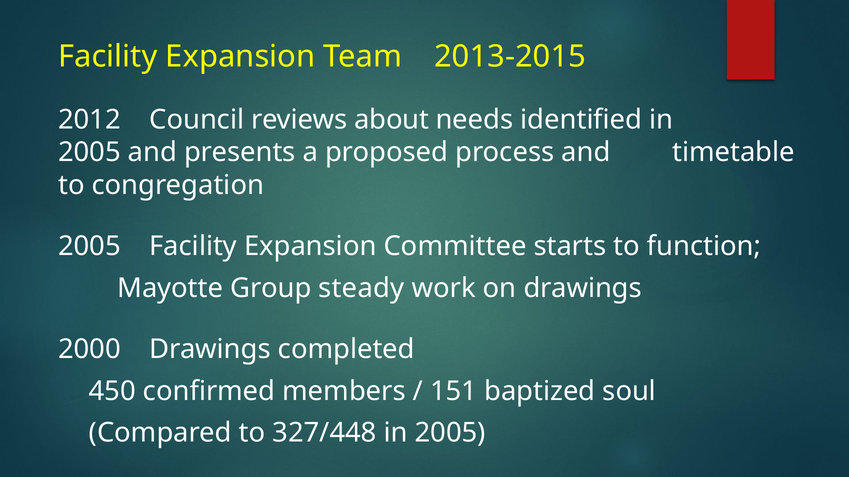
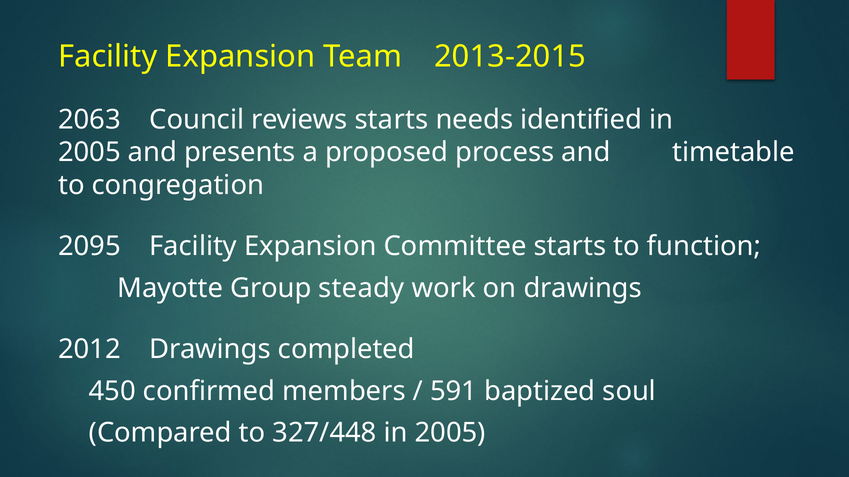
2012: 2012 -> 2063 (89, 120)
reviews about: about -> starts (391, 120)
2005: 2005 -> 2095 (89, 247)
2000: 2000 -> 2012 (89, 350)
151: 151 -> 591 (454, 391)
